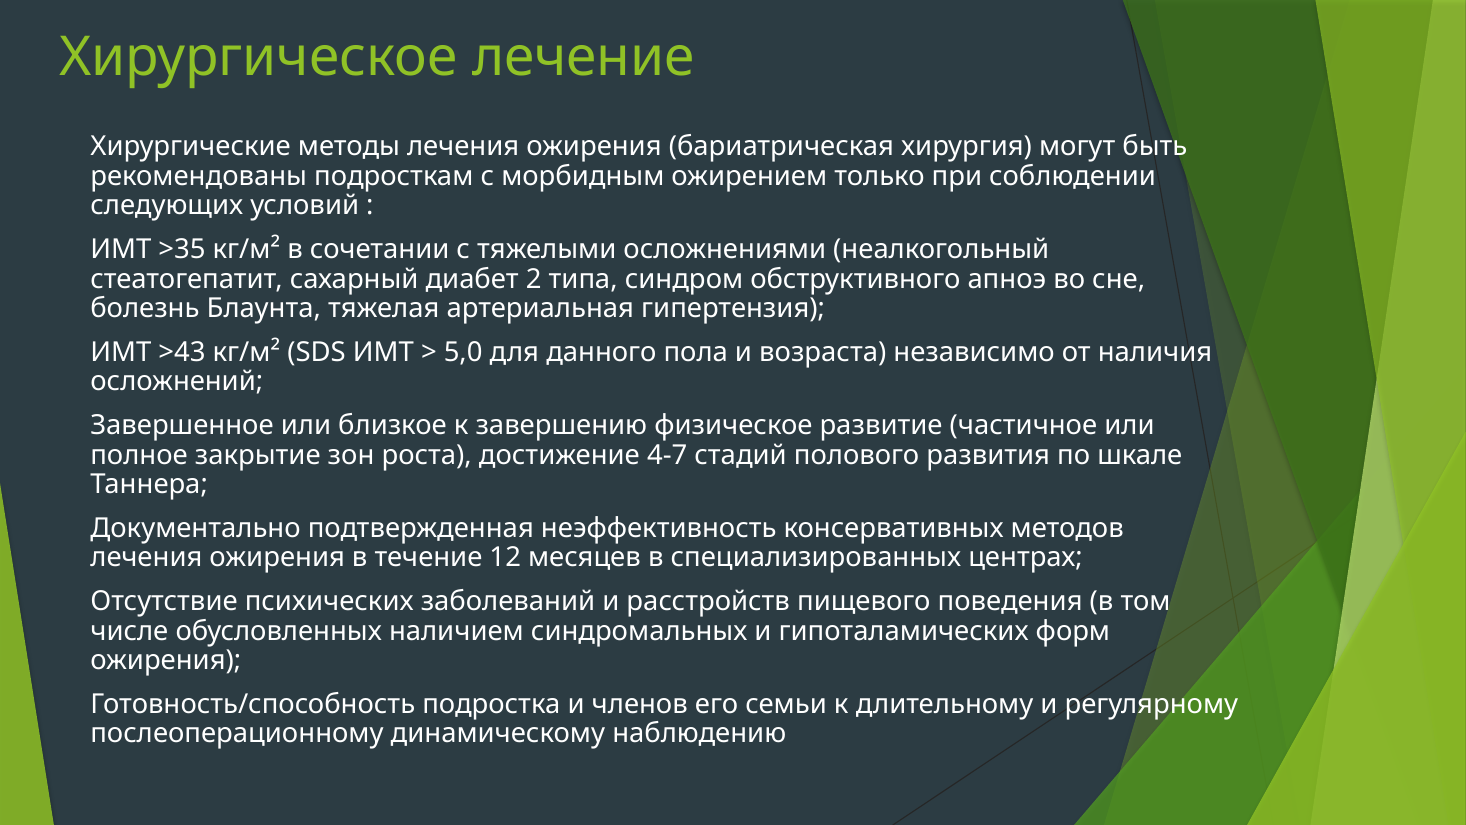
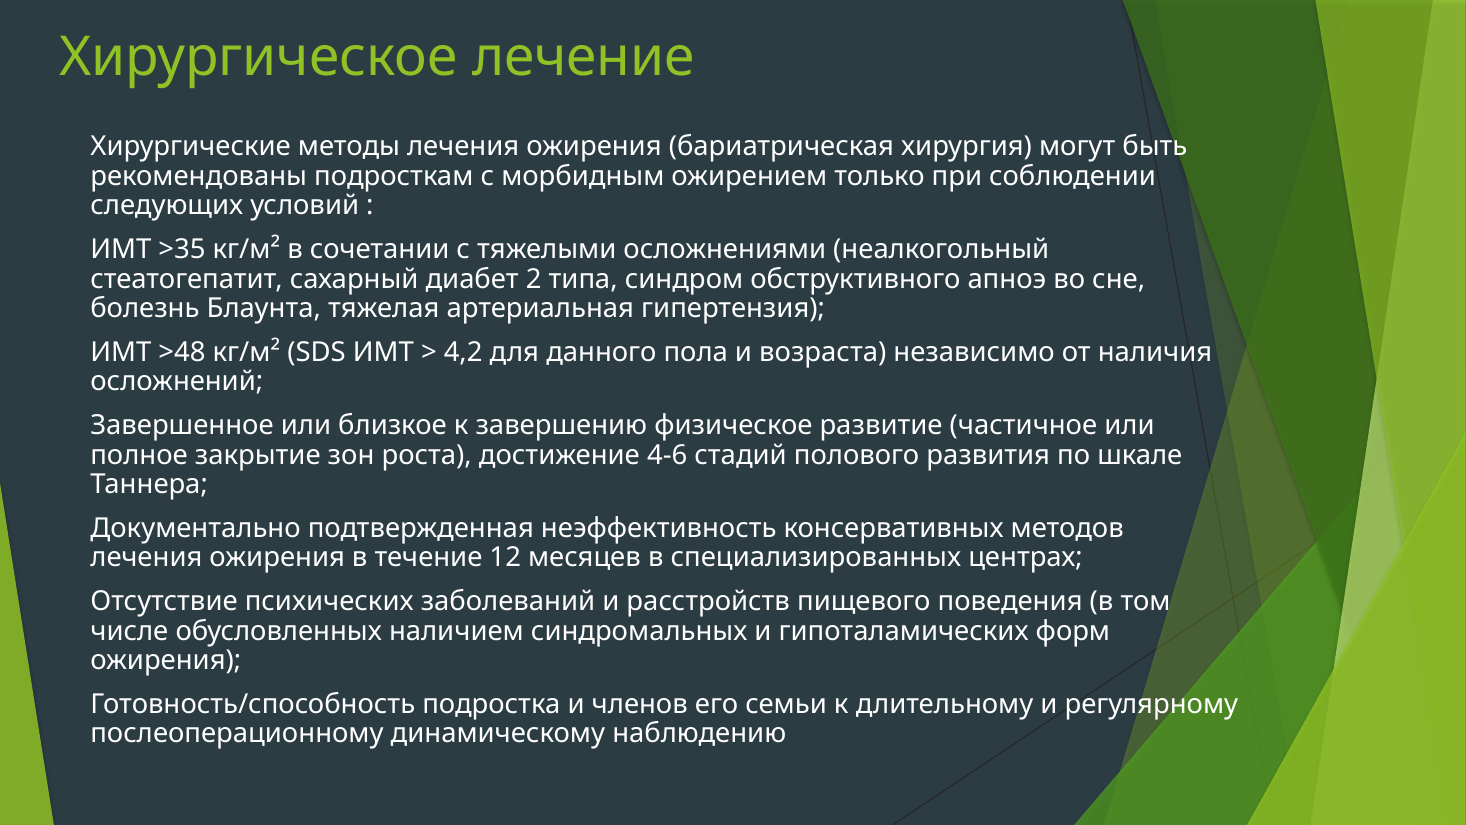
>43: >43 -> >48 (182, 352)
5,0: 5,0 -> 4,2 (463, 352)
4-7: 4-7 -> 4-6 (667, 455)
